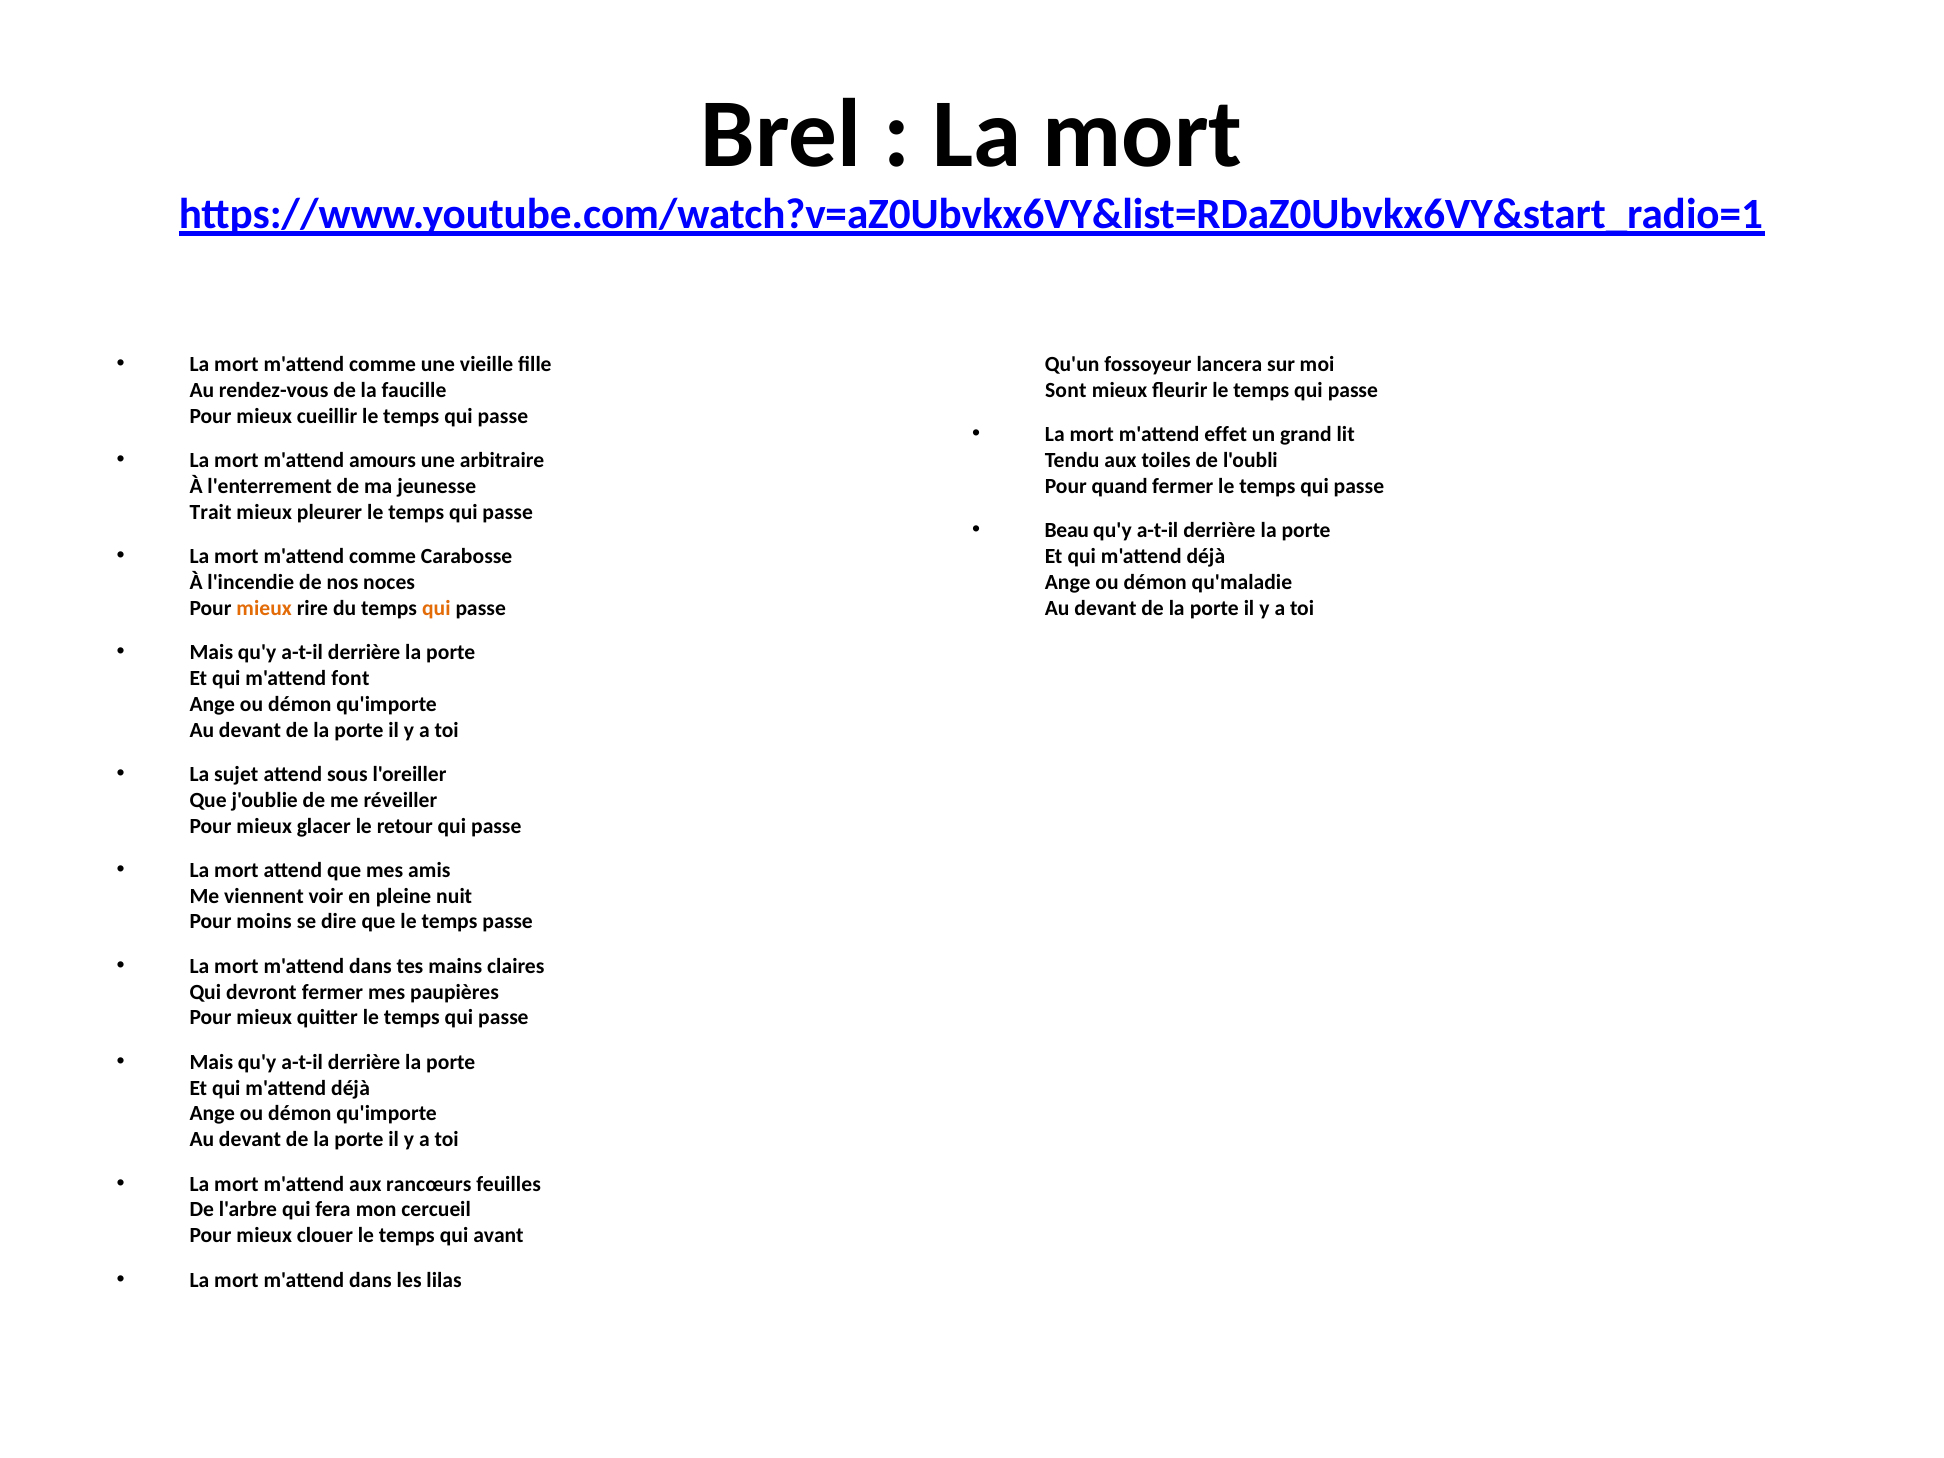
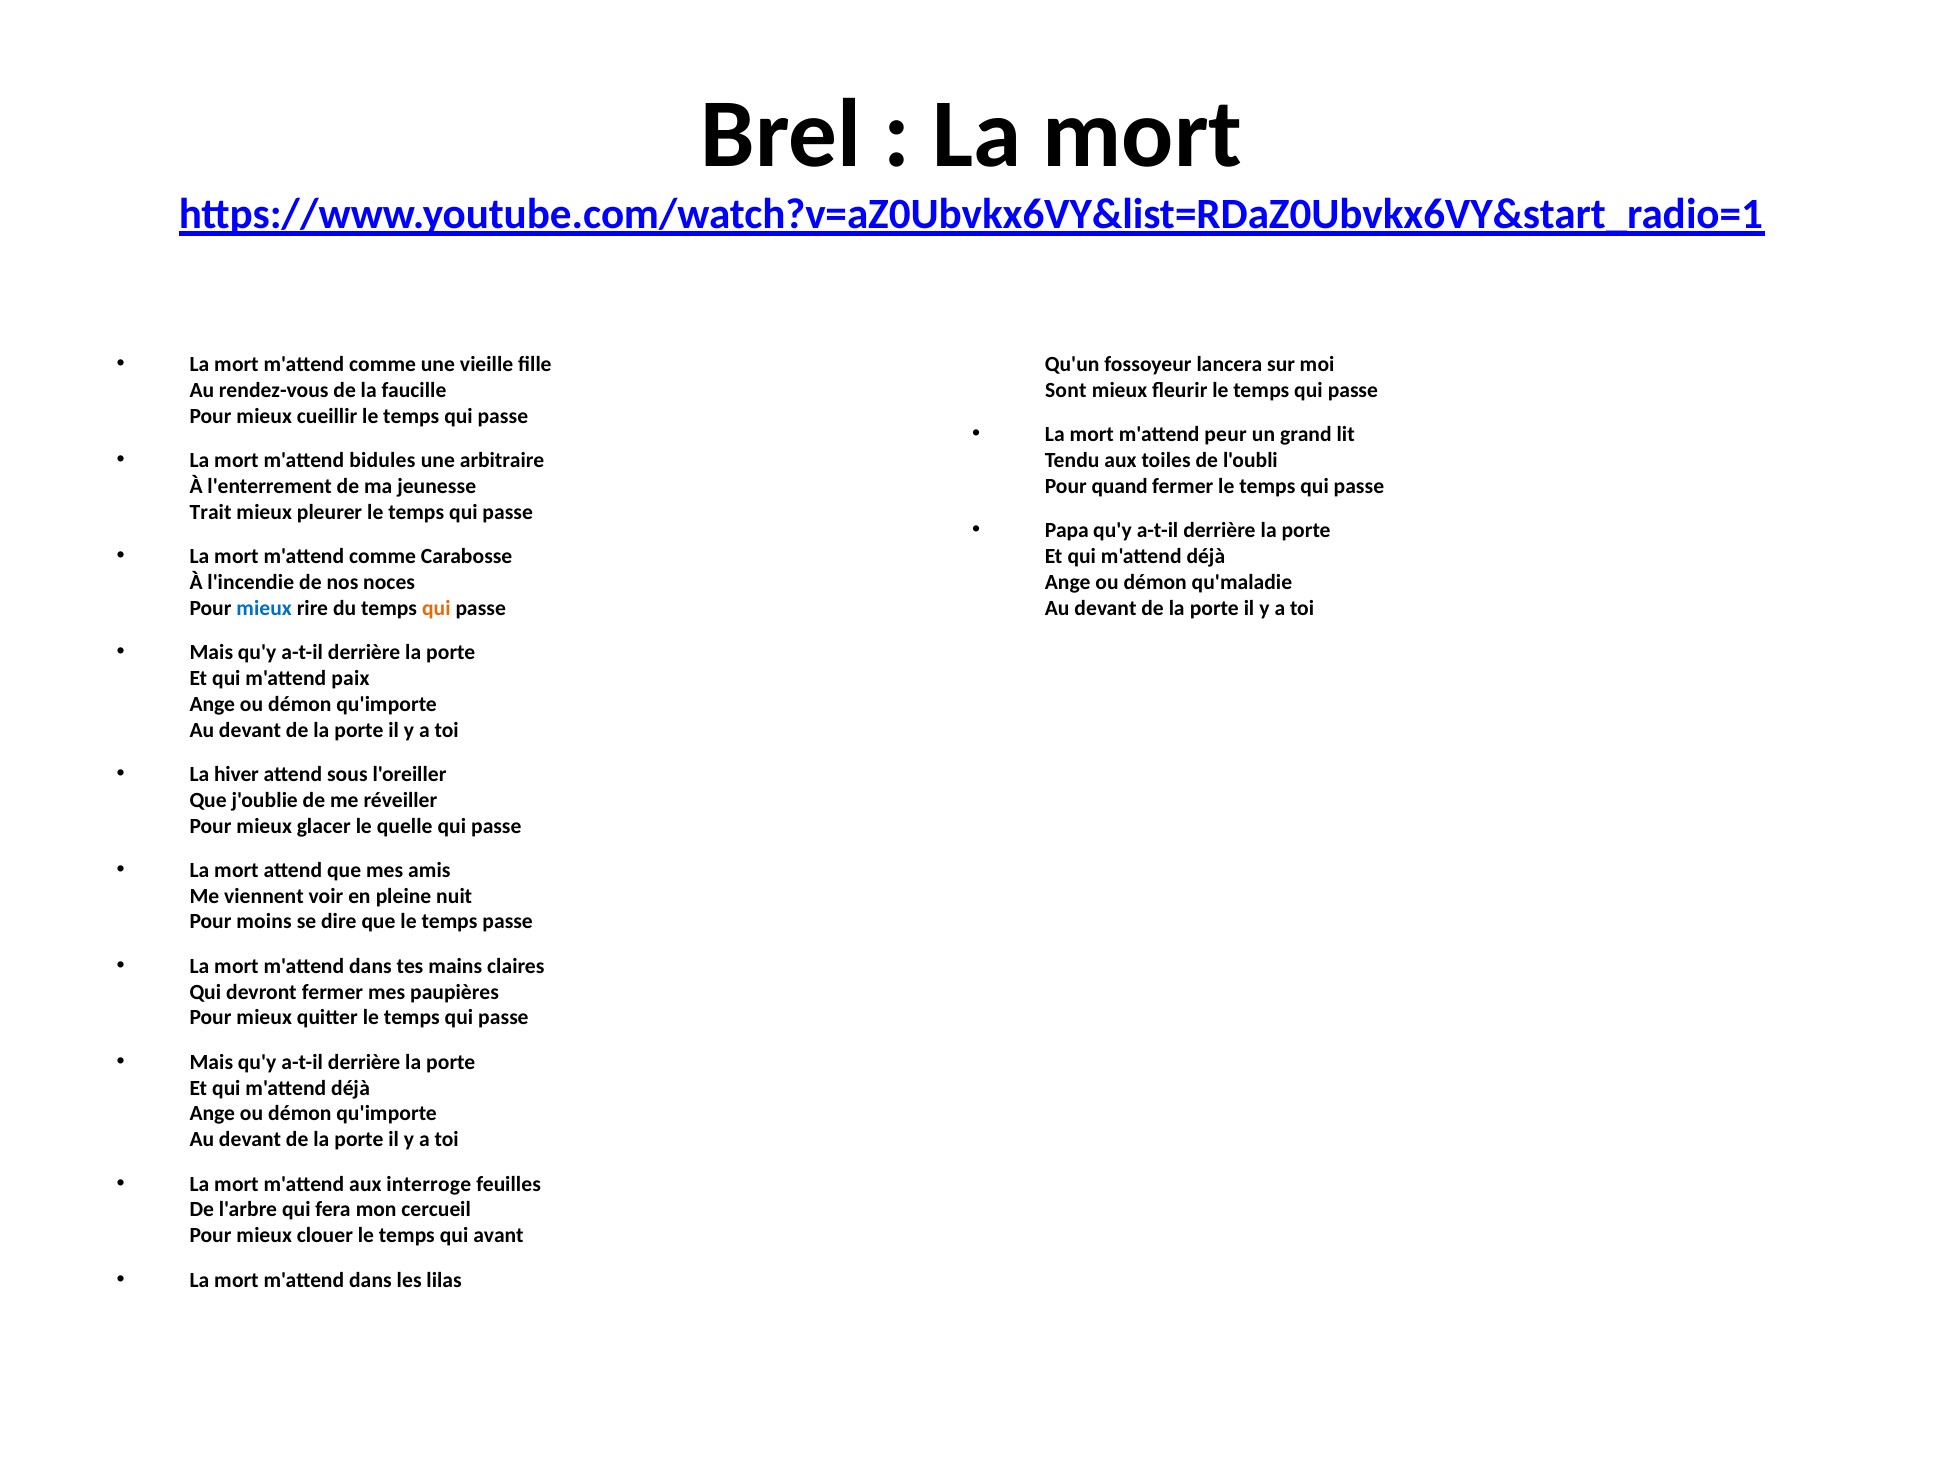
effet: effet -> peur (1226, 434)
amours: amours -> bidules (382, 460)
Beau: Beau -> Papa (1067, 530)
mieux colour: orange -> blue (264, 608)
font: font -> paix (350, 678)
sujet: sujet -> hiver (236, 774)
retour: retour -> quelle (405, 826)
rancœurs: rancœurs -> interroge (429, 1184)
